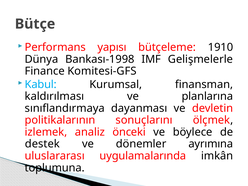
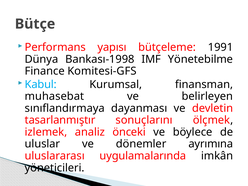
1910: 1910 -> 1991 (221, 47)
Gelişmelerle: Gelişmelerle -> Yönetebilme (200, 59)
kaldırılması: kaldırılması -> muhasebat (54, 96)
planlarına: planlarına -> belirleyen (207, 96)
politikalarının: politikalarının -> tasarlanmıştır (60, 120)
destek: destek -> uluslar (42, 144)
toplumuna: toplumuna -> yöneticileri (55, 168)
